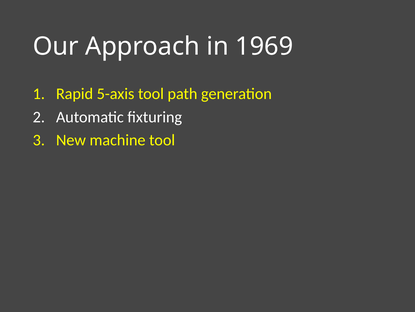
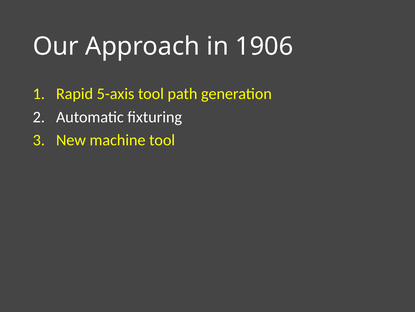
1969: 1969 -> 1906 (264, 46)
